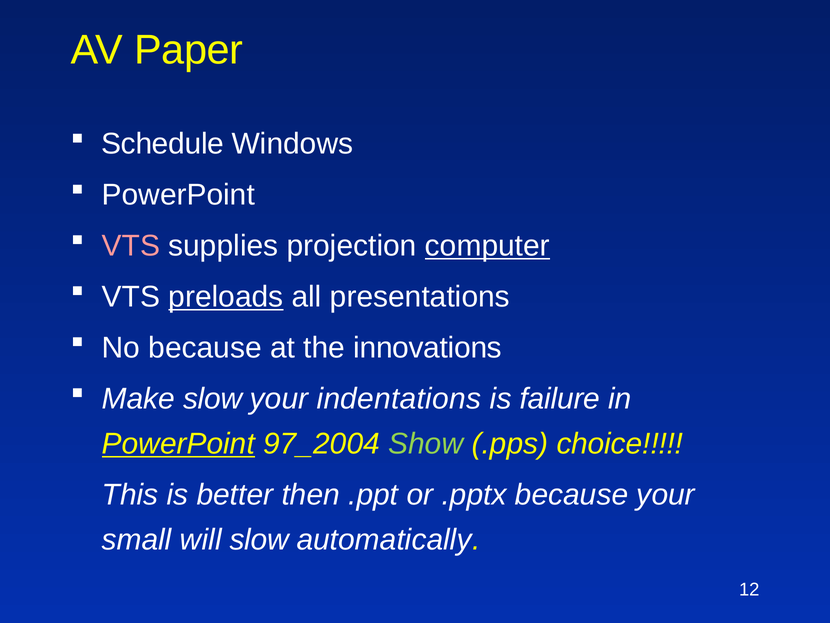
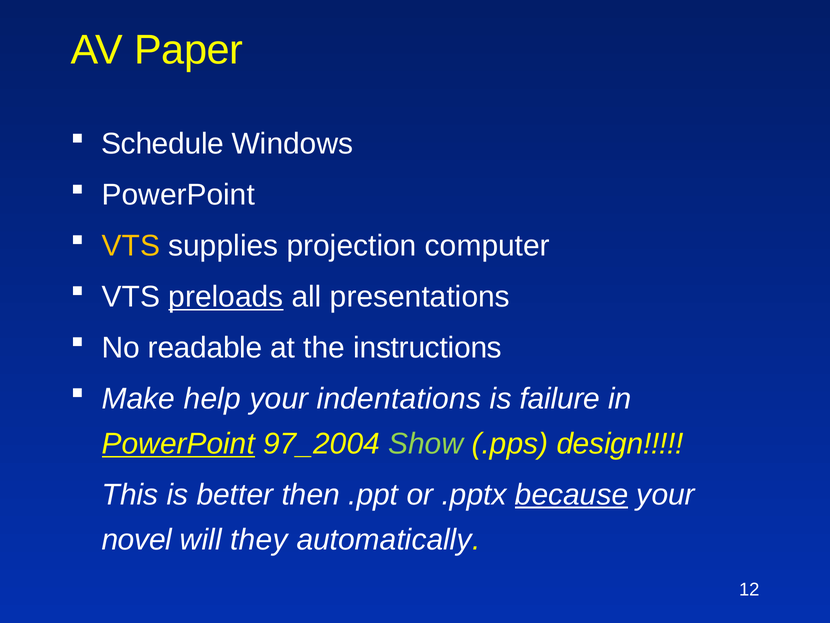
VTS colour: pink -> yellow (131, 246)
computer underline: present -> none (487, 246)
No because: because -> readable (205, 348)
innovations: innovations -> instructions (428, 348)
Make slow: slow -> help (212, 398)
choice: choice -> design (620, 443)
because underline: none -> present (572, 494)
small: small -> novel (137, 539)
will slow: slow -> they (259, 539)
